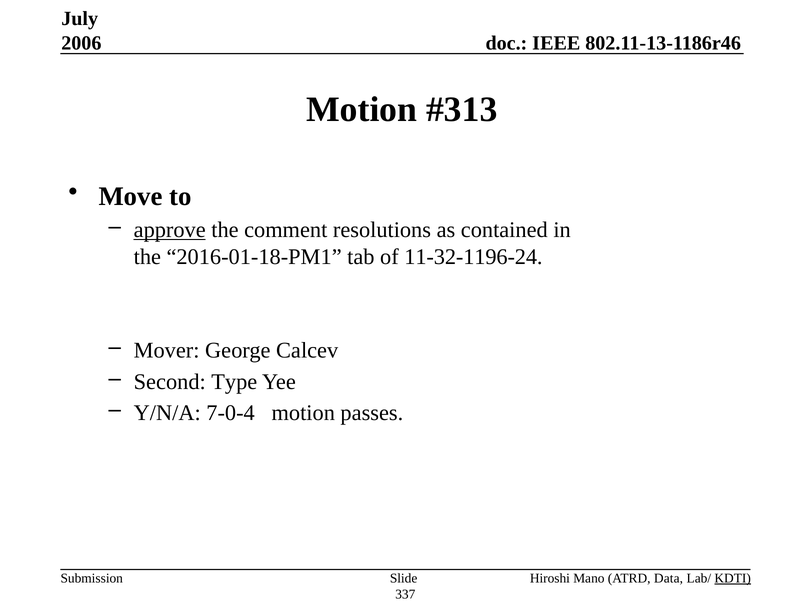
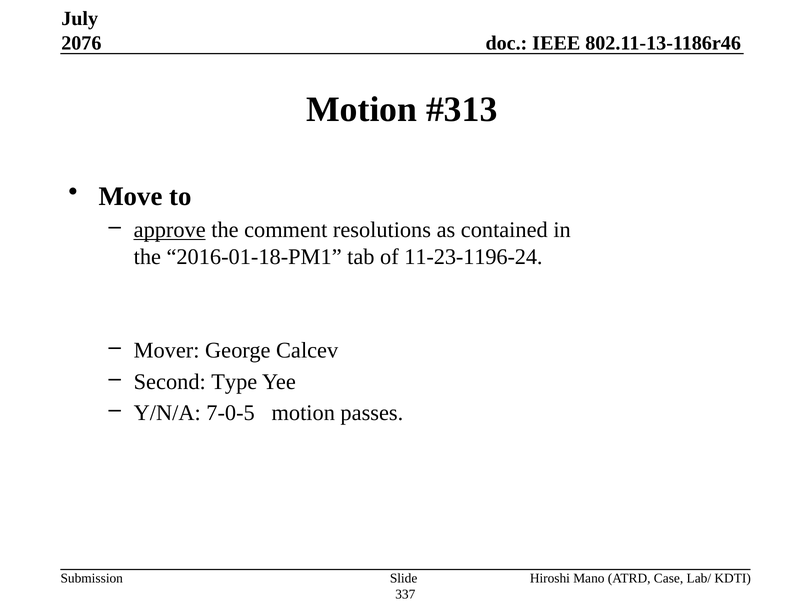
2006: 2006 -> 2076 (81, 43)
11-32-1196-24: 11-32-1196-24 -> 11-23-1196-24 (473, 257)
7-0-4: 7-0-4 -> 7-0-5 (231, 413)
Data: Data -> Case (669, 578)
KDTI underline: present -> none (733, 578)
